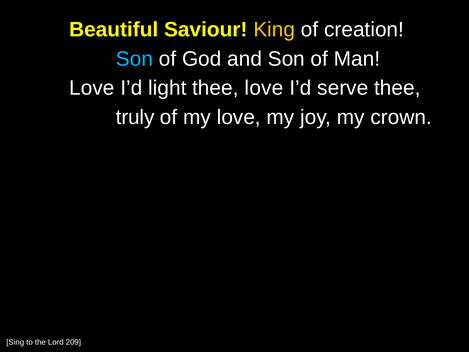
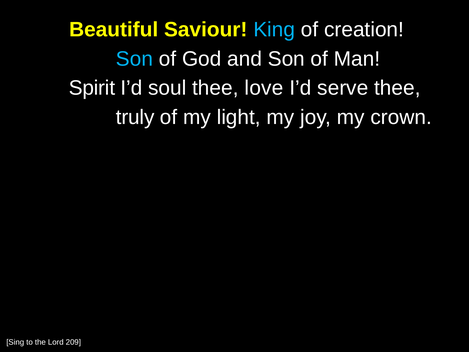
King colour: yellow -> light blue (274, 30)
Love: Love -> Spirit (92, 88)
light: light -> soul (167, 88)
my love: love -> light (239, 117)
